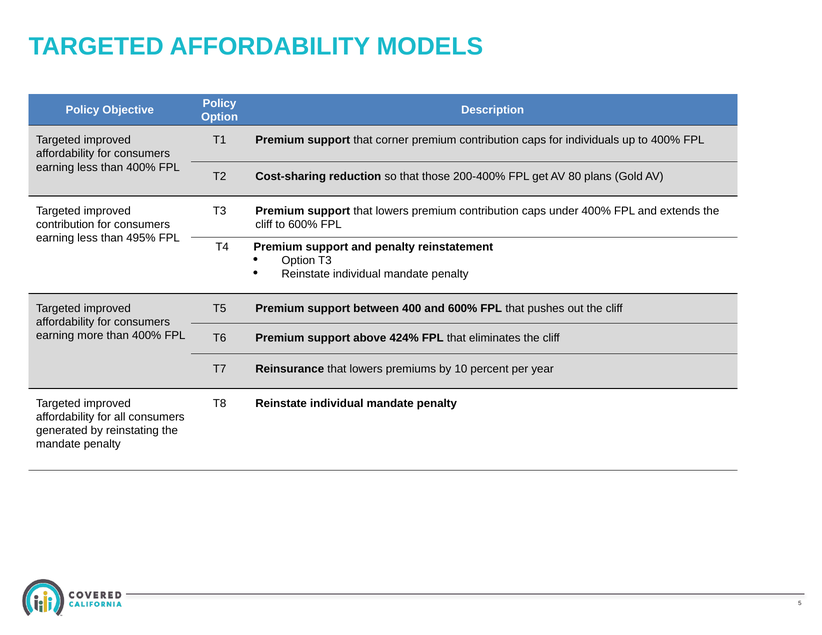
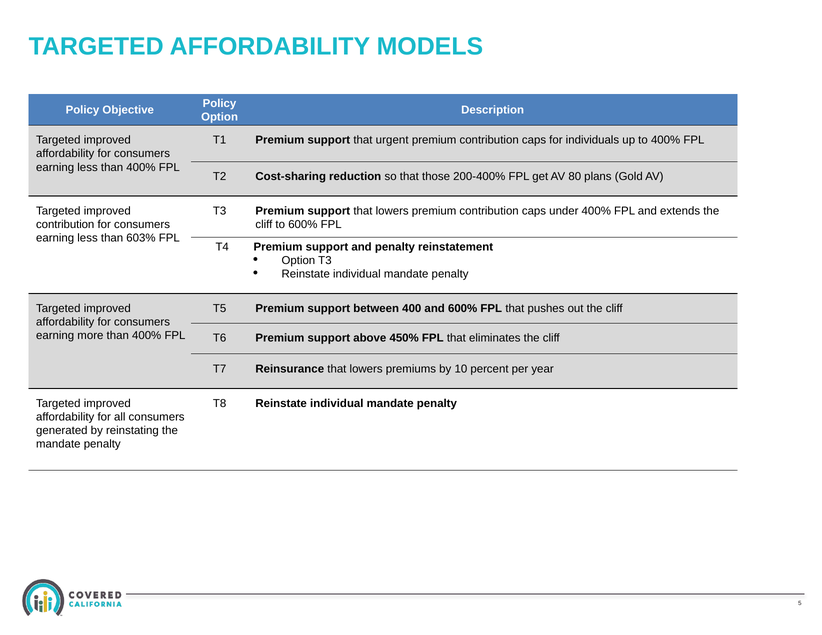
corner: corner -> urgent (392, 140)
495%: 495% -> 603% (141, 238)
424%: 424% -> 450% (404, 338)
